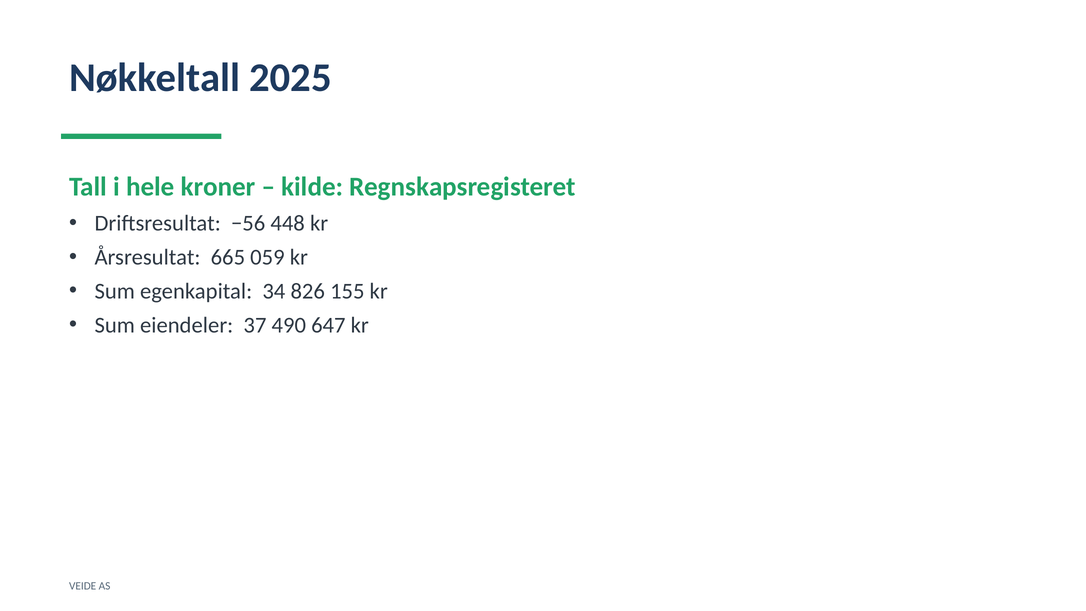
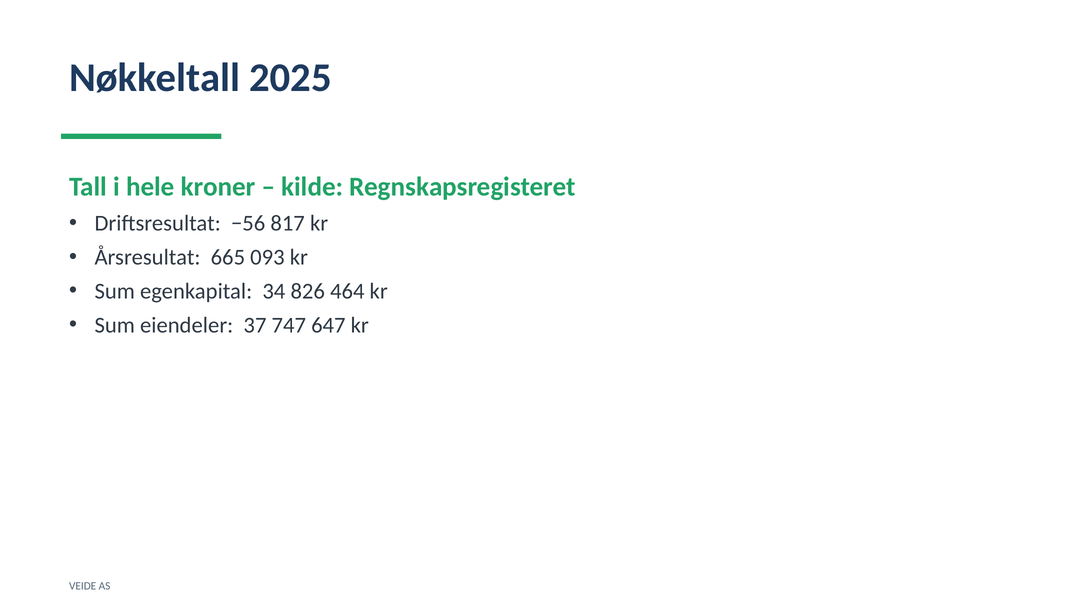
448: 448 -> 817 (288, 223)
059: 059 -> 093 (267, 257)
155: 155 -> 464 (347, 291)
490: 490 -> 747 (289, 325)
